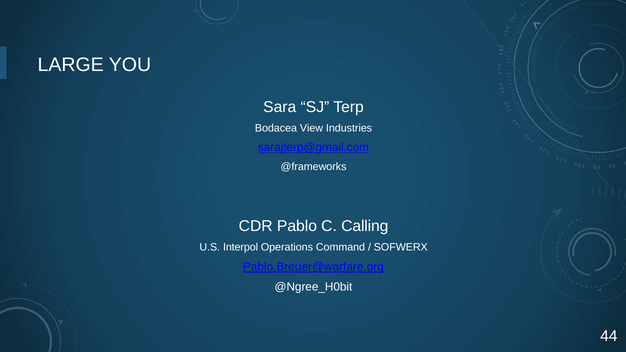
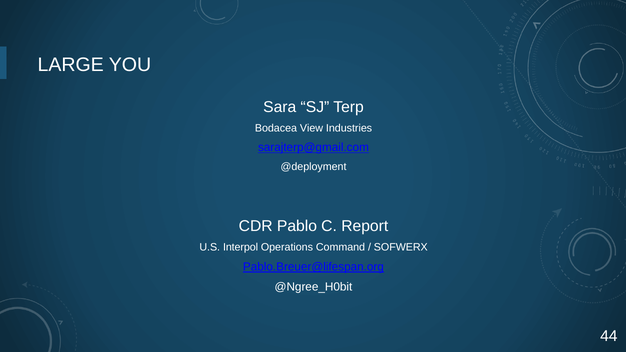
@frameworks: @frameworks -> @deployment (314, 167)
Calling: Calling -> Report (365, 226)
Pablo.Breuer@warfare.org: Pablo.Breuer@warfare.org -> Pablo.Breuer@lifespan.org (313, 267)
